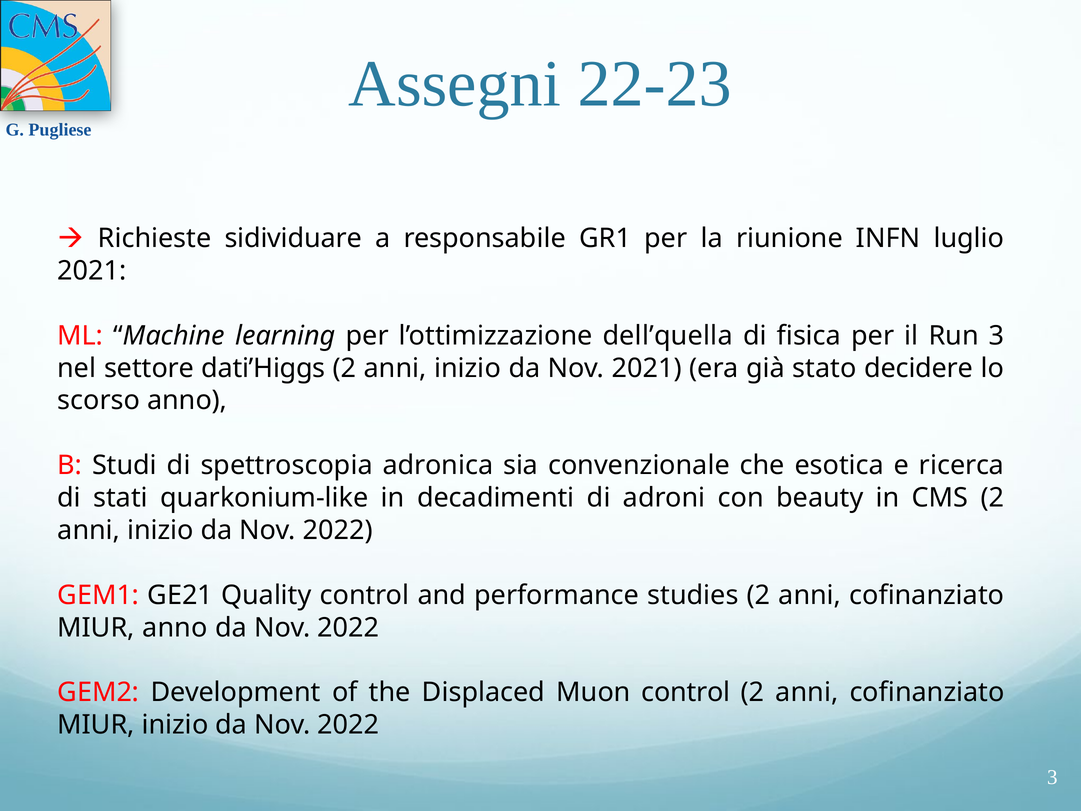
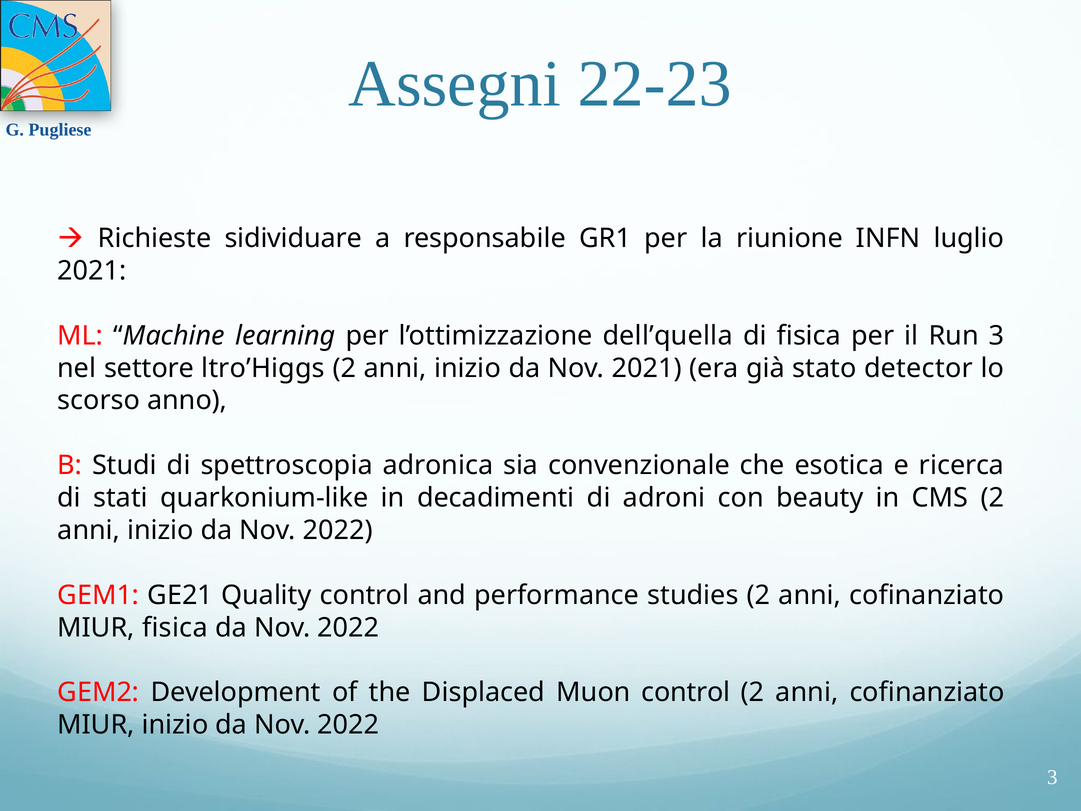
dati’Higgs: dati’Higgs -> ltro’Higgs (263, 368)
decidere: decidere -> detector (918, 368)
MIUR anno: anno -> fisica (175, 627)
